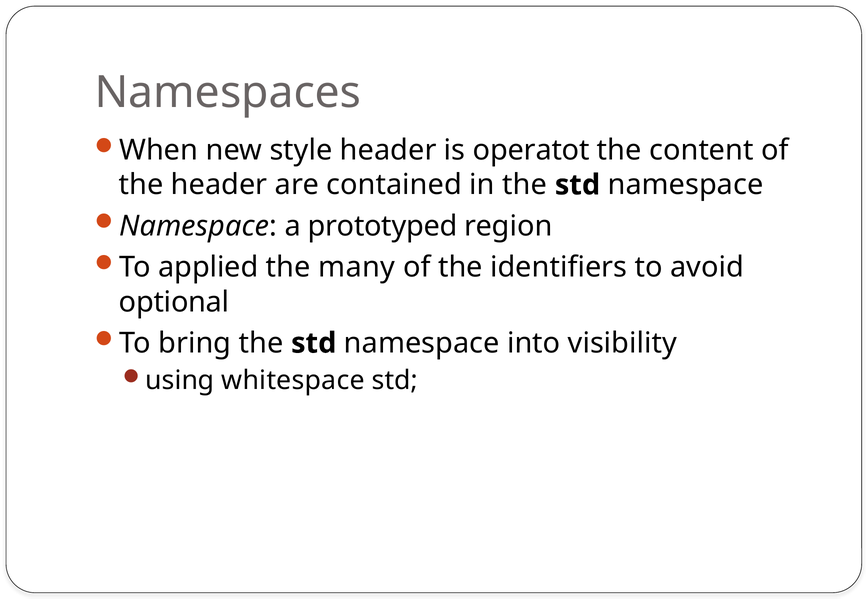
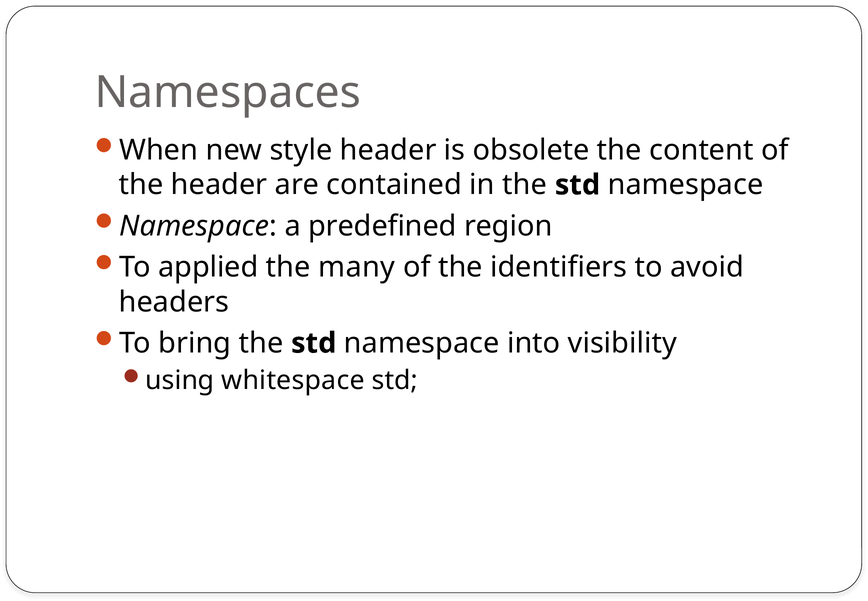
operatot: operatot -> obsolete (531, 150)
prototyped: prototyped -> predefined (382, 226)
optional: optional -> headers (174, 302)
